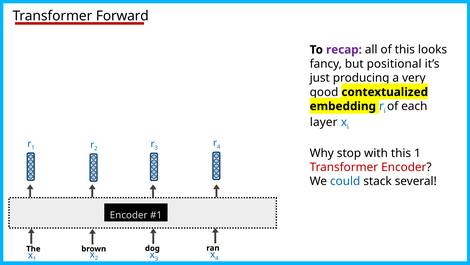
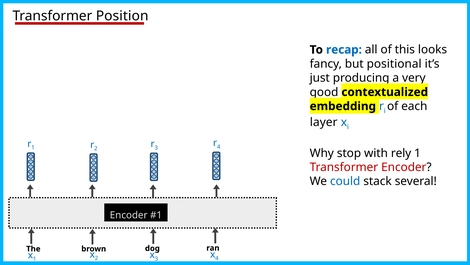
Forward: Forward -> Position (122, 16)
recap colour: purple -> blue (344, 50)
with this: this -> rely (401, 153)
